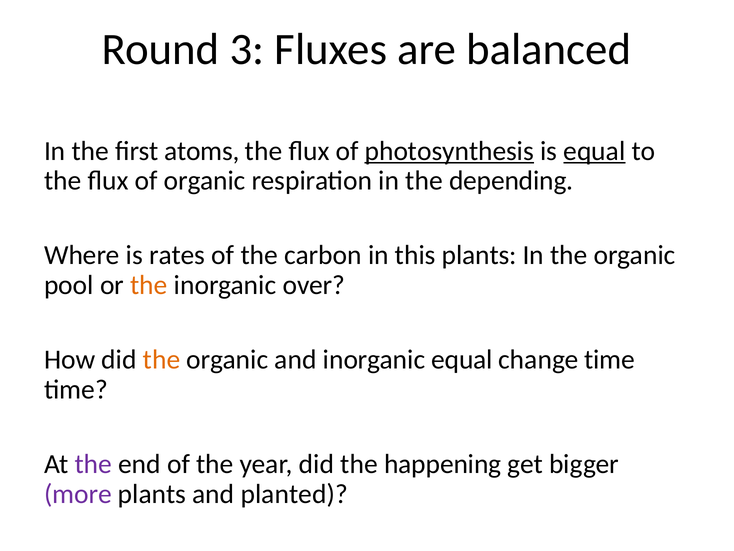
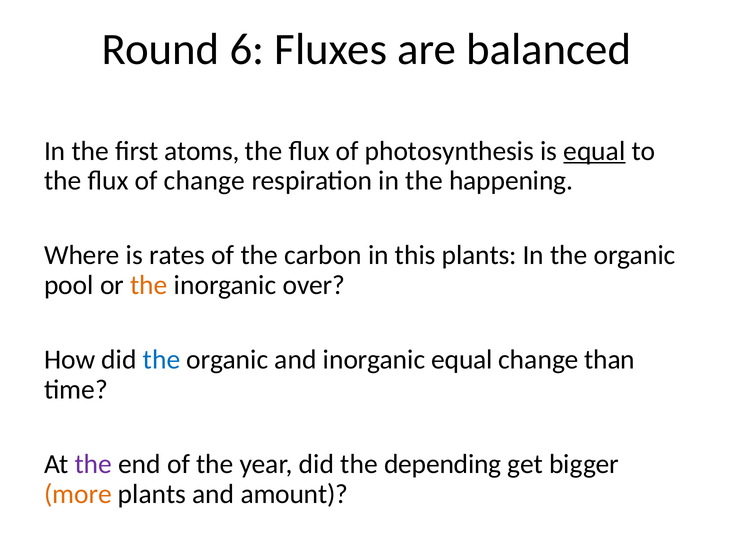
3: 3 -> 6 (247, 50)
photosynthesis underline: present -> none (449, 151)
of organic: organic -> change (205, 181)
depending: depending -> happening (511, 181)
the colour: orange -> blue (162, 359)
change time: time -> than (610, 359)
happening: happening -> depending (443, 464)
more colour: purple -> orange (78, 494)
planted: planted -> amount (294, 494)
